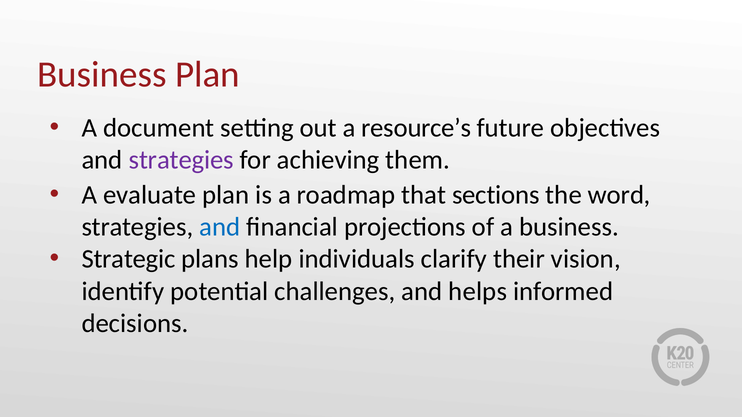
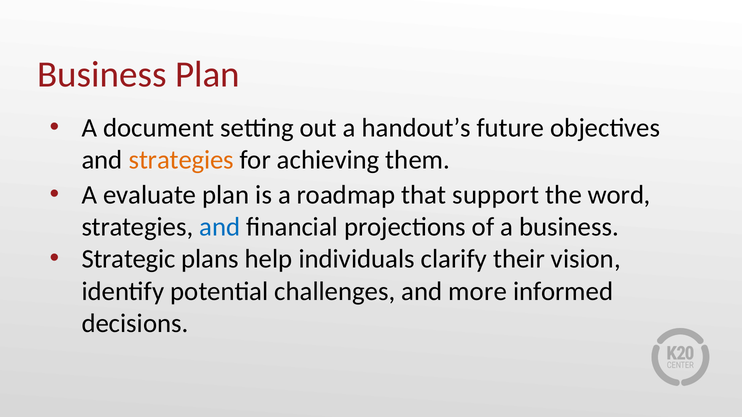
resource’s: resource’s -> handout’s (416, 128)
strategies colour: purple -> orange (181, 160)
sections: sections -> support (496, 195)
helps: helps -> more (478, 292)
